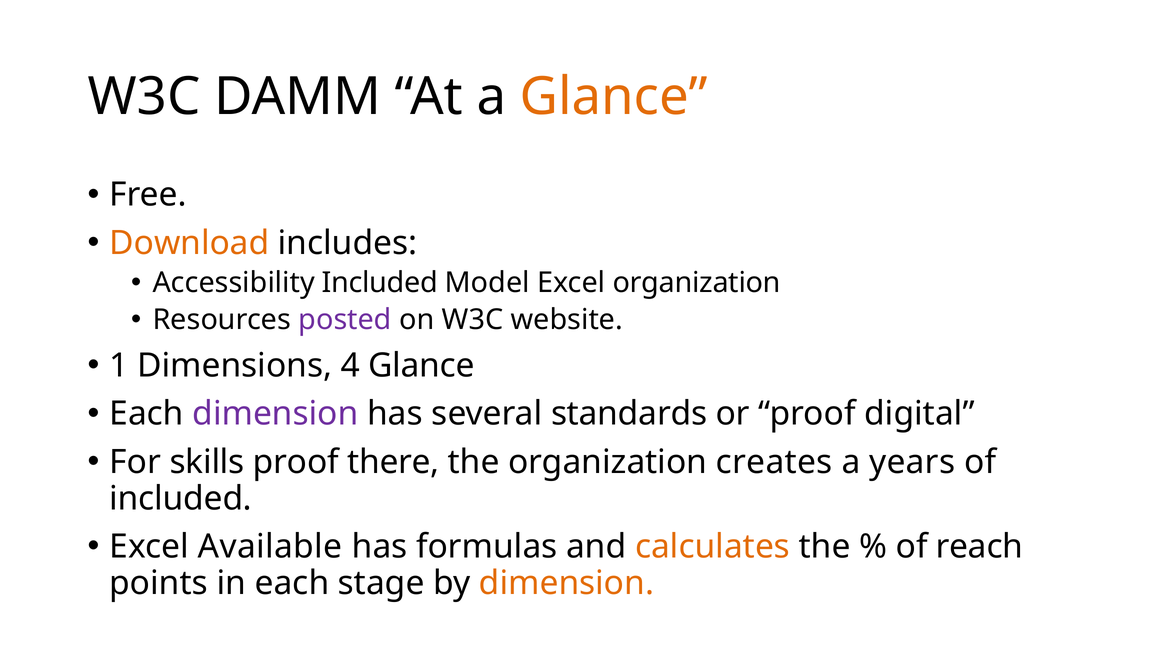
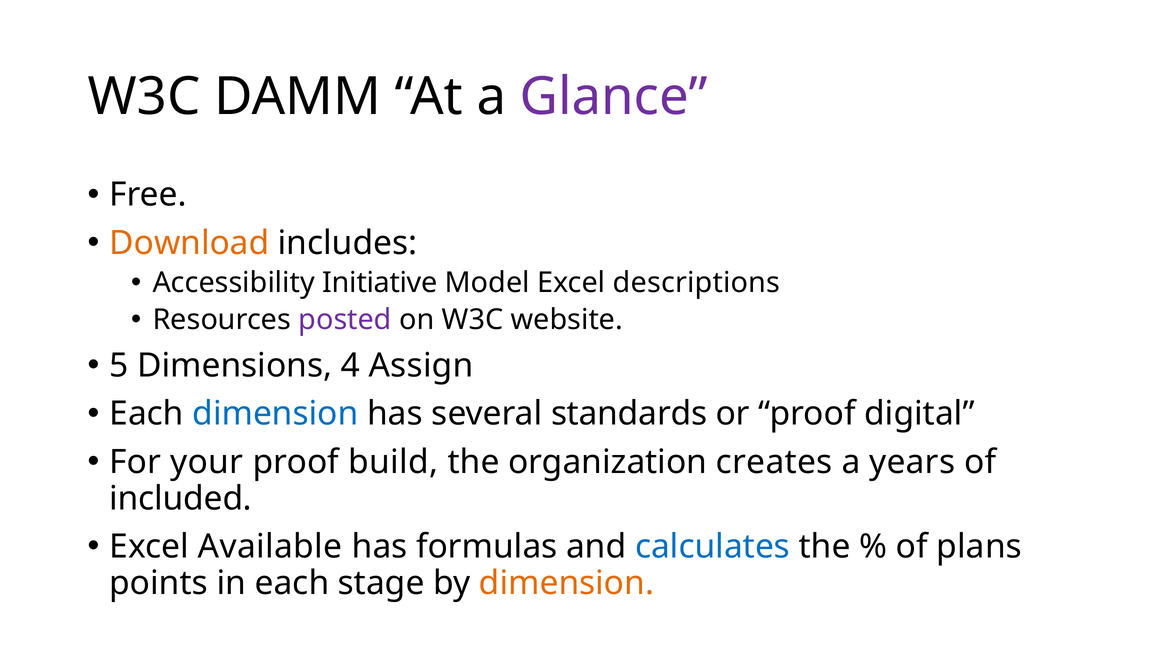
Glance colour: orange -> purple (614, 97)
Accessibility Included: Included -> Initiative (380, 283)
Excel organization: organization -> descriptions (696, 283)
1: 1 -> 5 (119, 366)
4 Glance: Glance -> Assign (421, 366)
dimension colour: purple -> blue (275, 414)
skills: skills -> your (207, 462)
there: there -> build (393, 462)
calculates colour: orange -> blue (713, 547)
reach: reach -> plans (979, 547)
